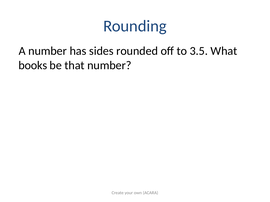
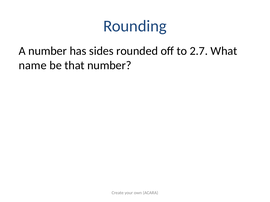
3.5: 3.5 -> 2.7 (199, 51)
books: books -> name (33, 66)
